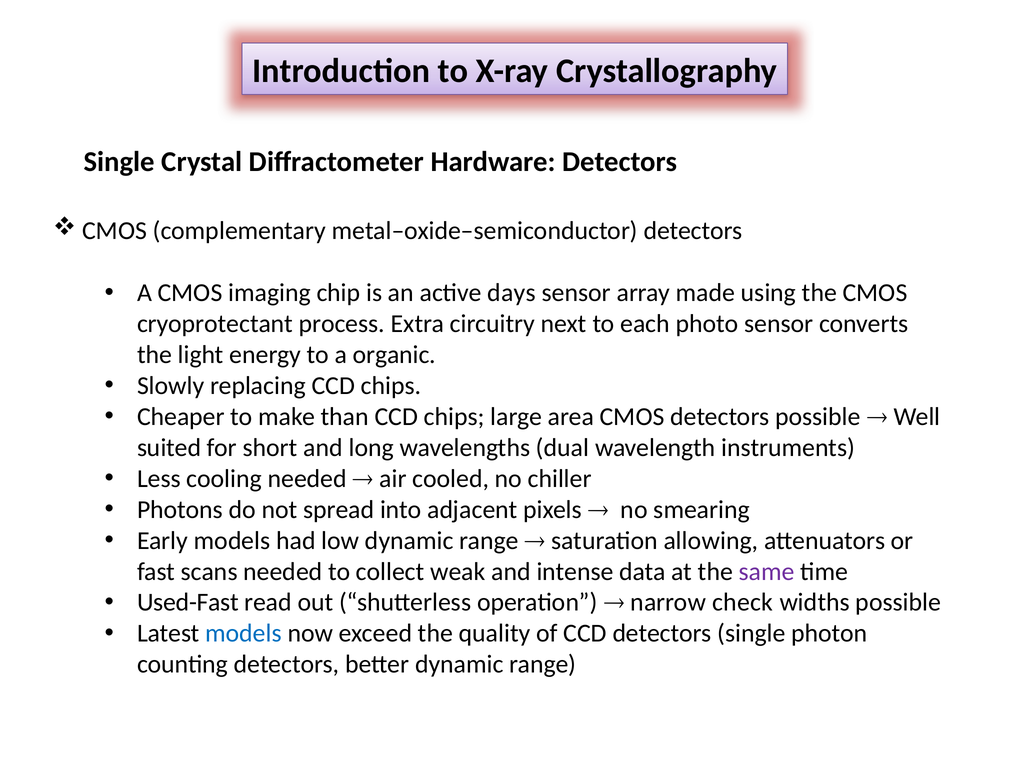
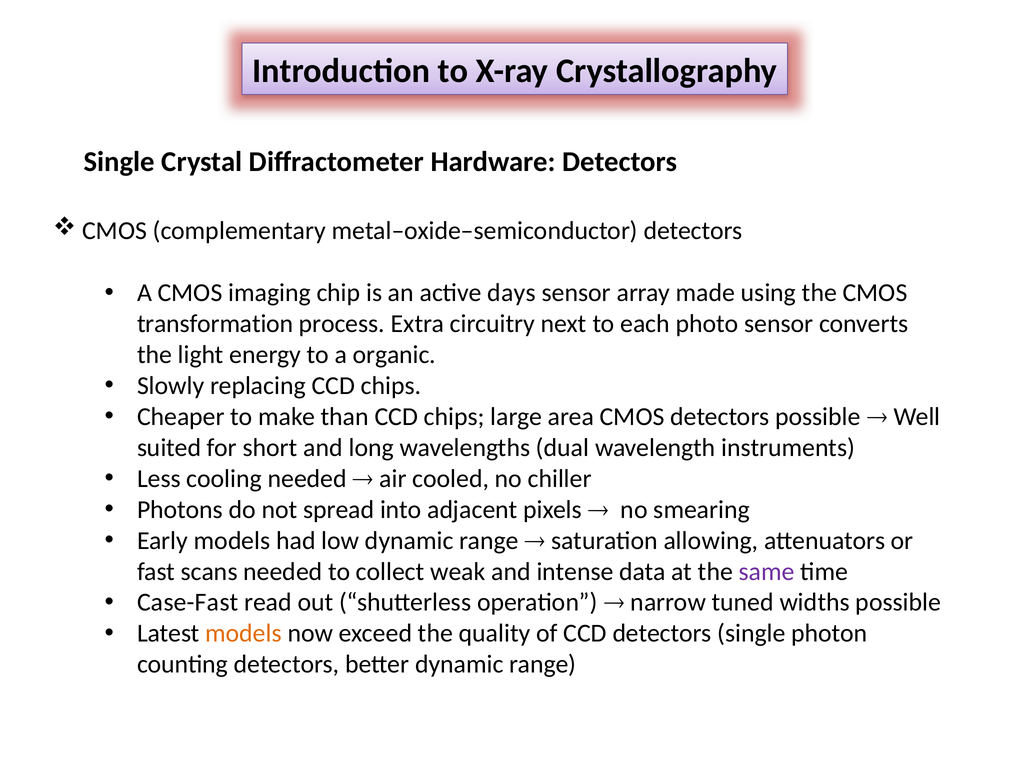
cryoprotectant: cryoprotectant -> transformation (215, 324)
Used-Fast: Used-Fast -> Case-Fast (188, 602)
check: check -> tuned (743, 602)
models colour: blue -> orange (244, 633)
